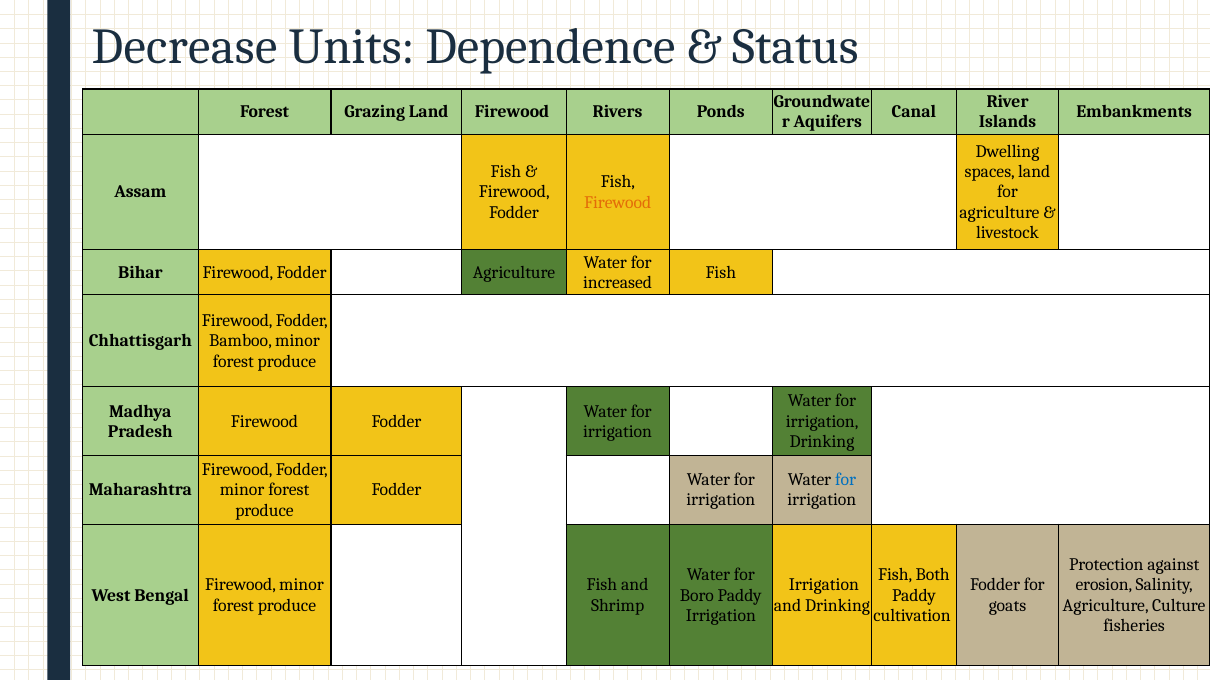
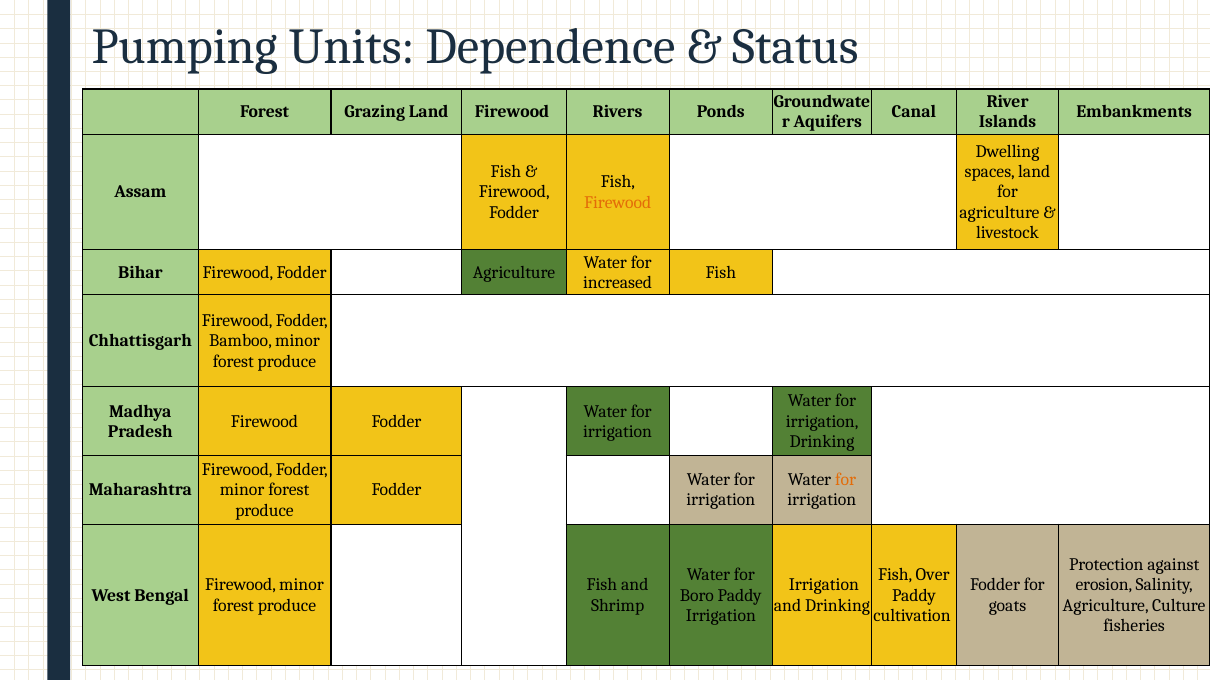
Decrease: Decrease -> Pumping (185, 47)
for colour: blue -> orange (846, 480)
Both: Both -> Over (933, 575)
